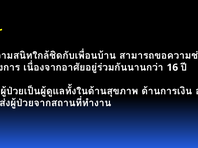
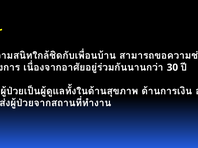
16: 16 -> 30 (172, 68)
